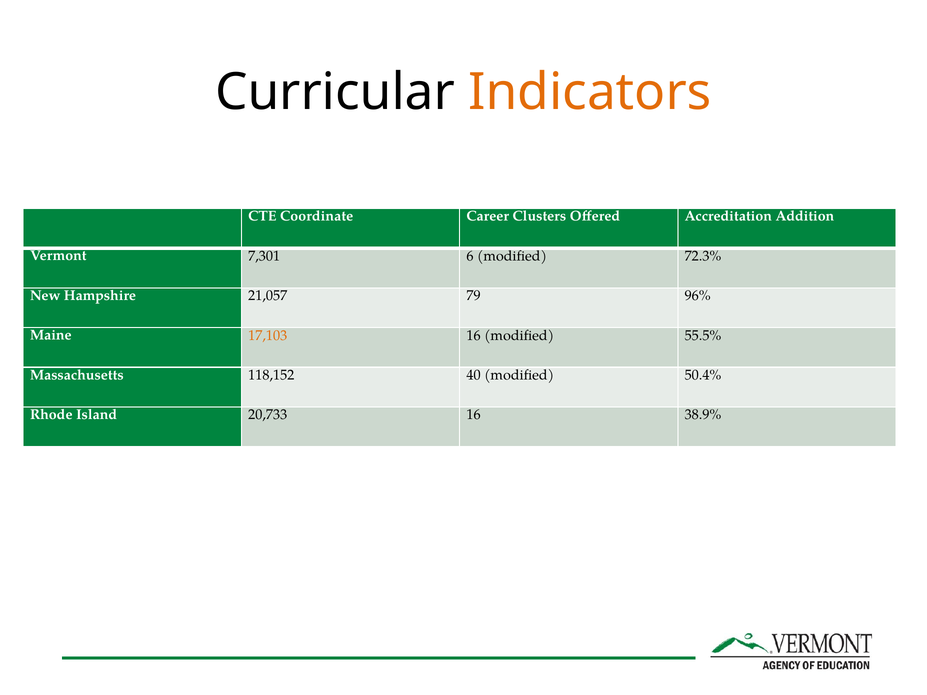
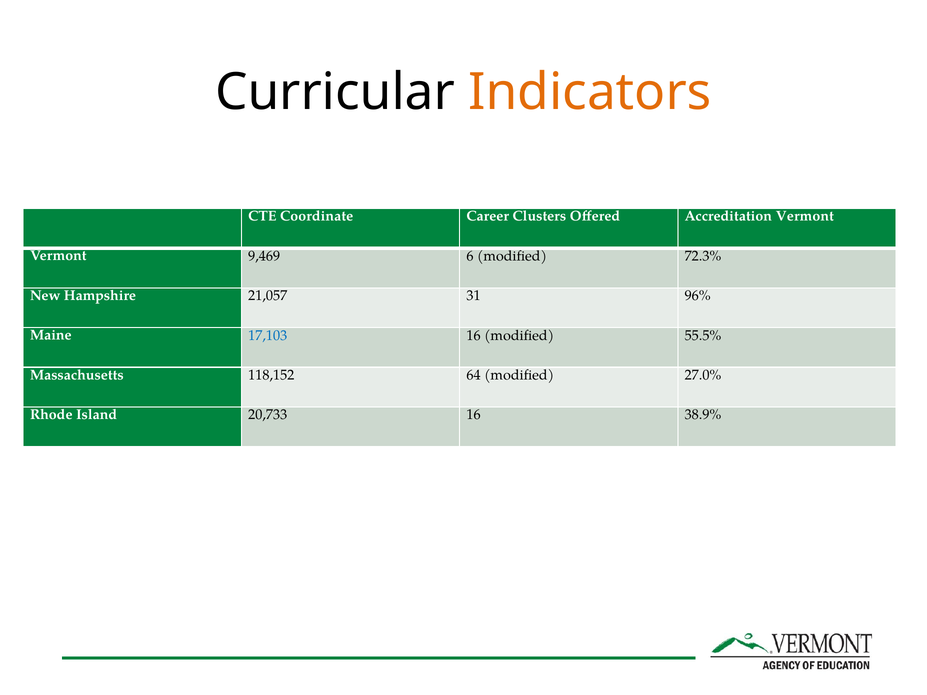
Accreditation Addition: Addition -> Vermont (805, 216)
7,301: 7,301 -> 9,469 (264, 256)
79: 79 -> 31 (474, 296)
17,103 colour: orange -> blue (268, 336)
40: 40 -> 64 (474, 375)
50.4%: 50.4% -> 27.0% (703, 375)
